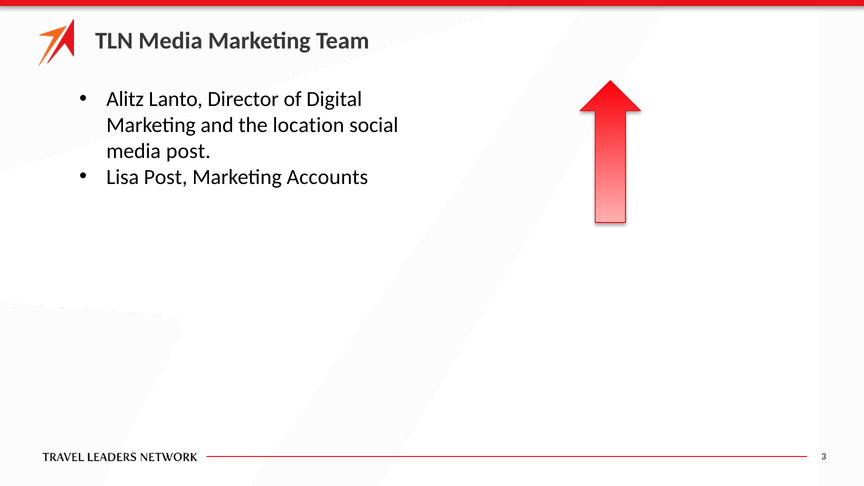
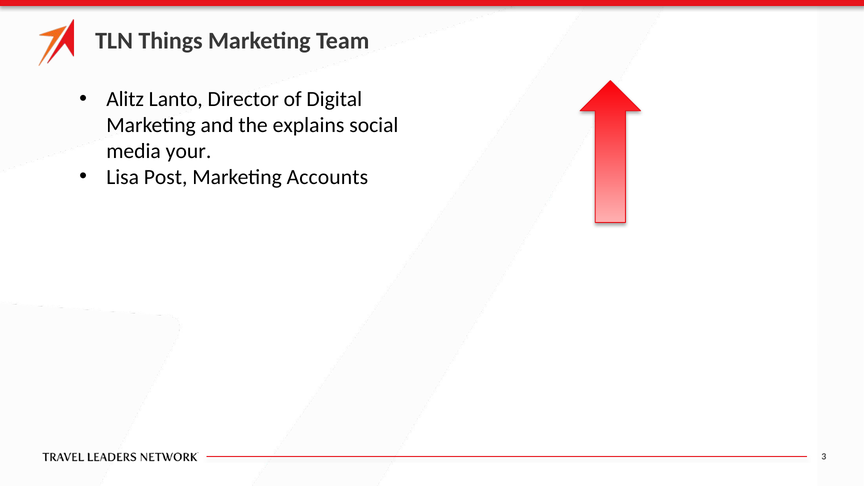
TLN Media: Media -> Things (171, 41)
location: location -> explains (309, 125)
media post: post -> your (189, 151)
